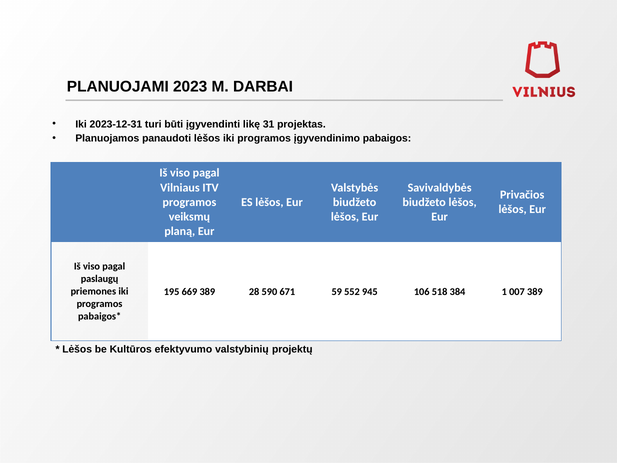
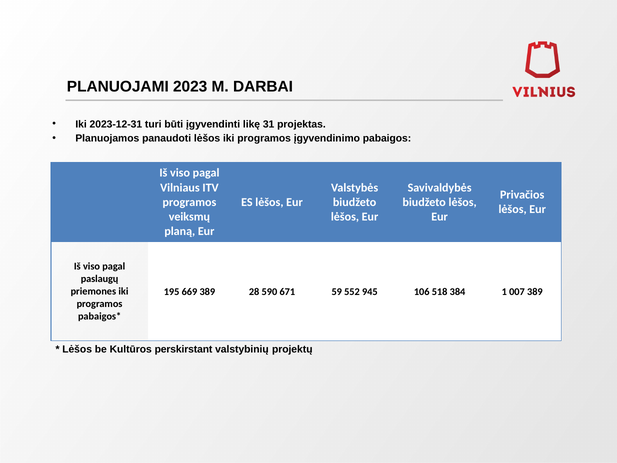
efektyvumo: efektyvumo -> perskirstant (184, 349)
